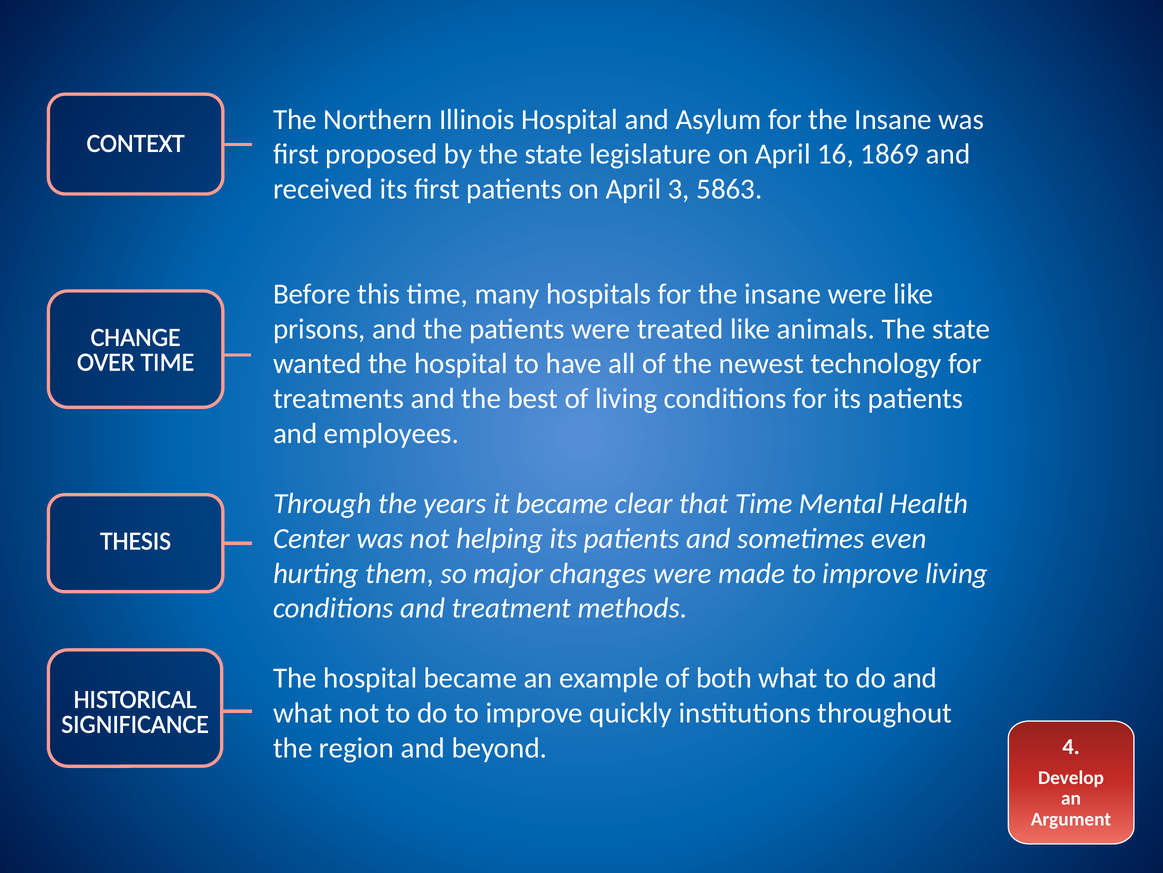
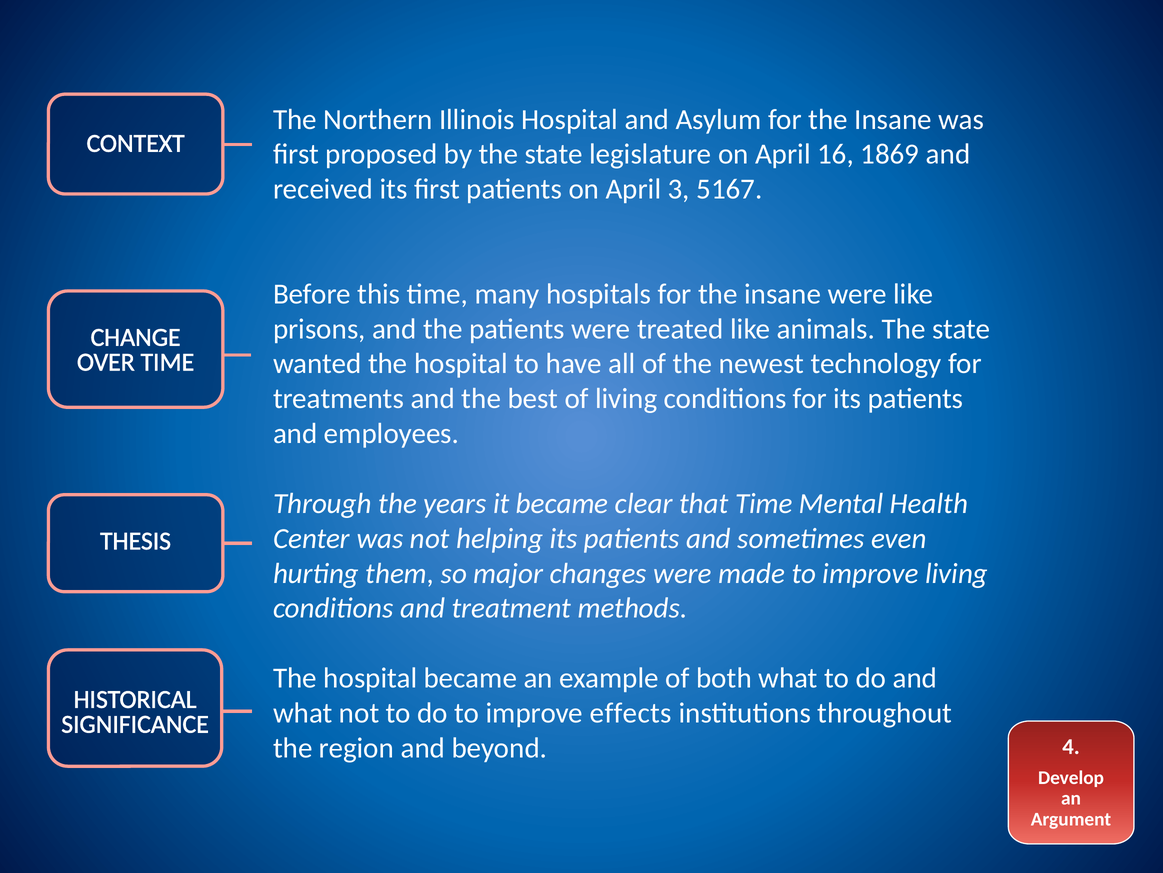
5863: 5863 -> 5167 (729, 189)
quickly: quickly -> effects (631, 712)
